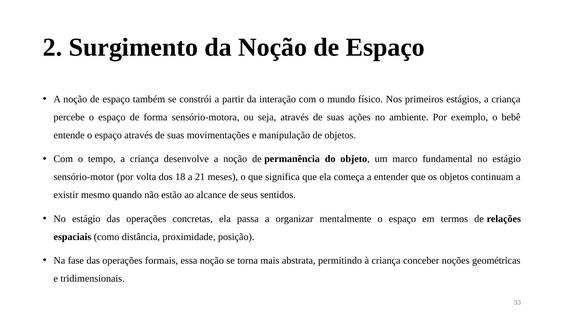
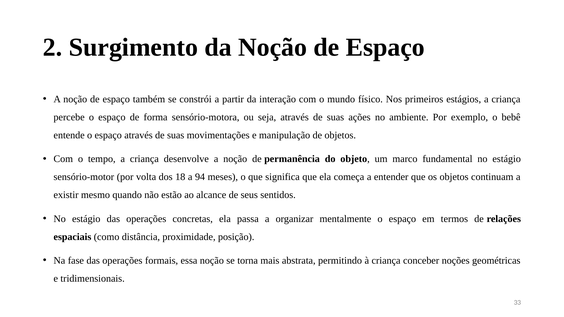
21: 21 -> 94 (200, 177)
